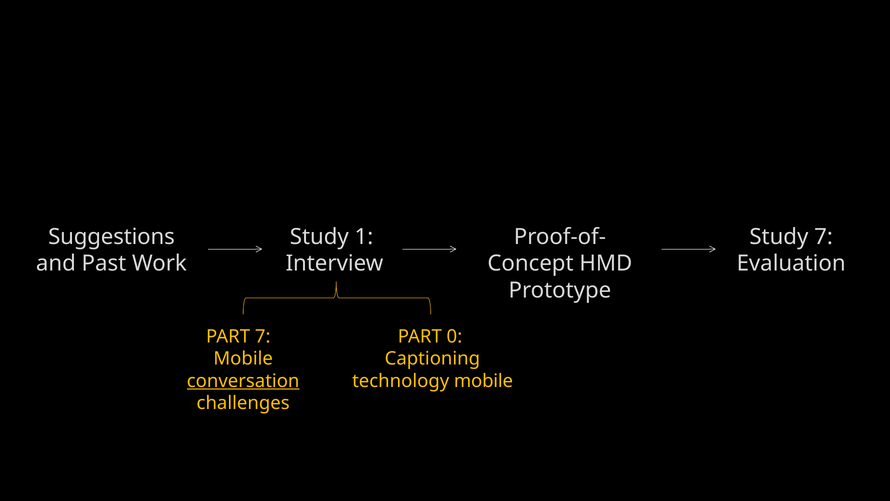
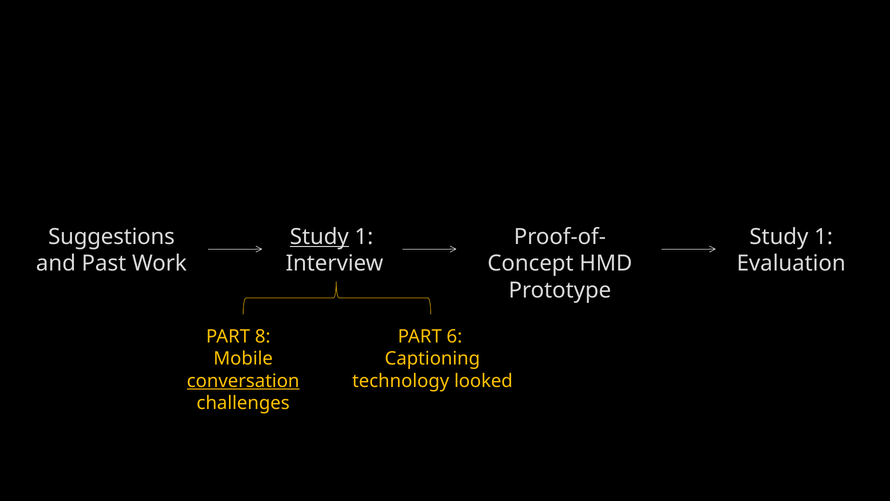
Study underline: none -> present (319, 237)
7: 7 -> 1 (824, 237)
PART 7: 7 -> 8 (263, 336)
0: 0 -> 6 (454, 336)
technology mobile: mobile -> looked (483, 381)
